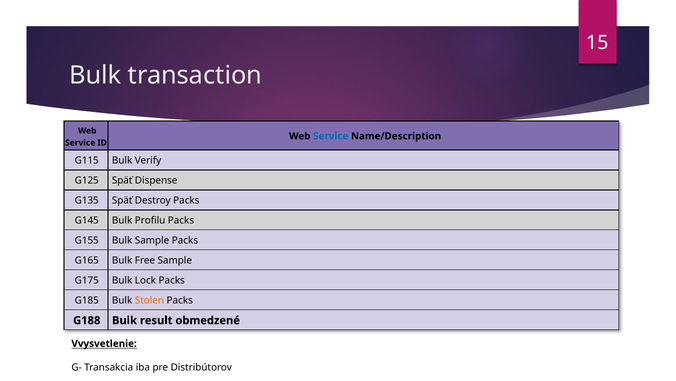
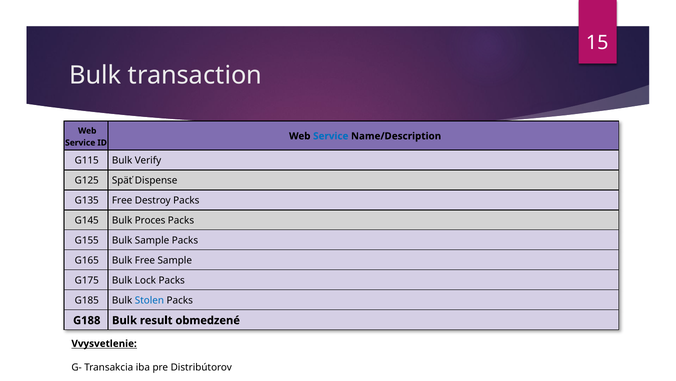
G135 Späť: Späť -> Free (122, 200)
Profilu: Profilu -> Proces (150, 220)
Stolen colour: orange -> blue (149, 300)
